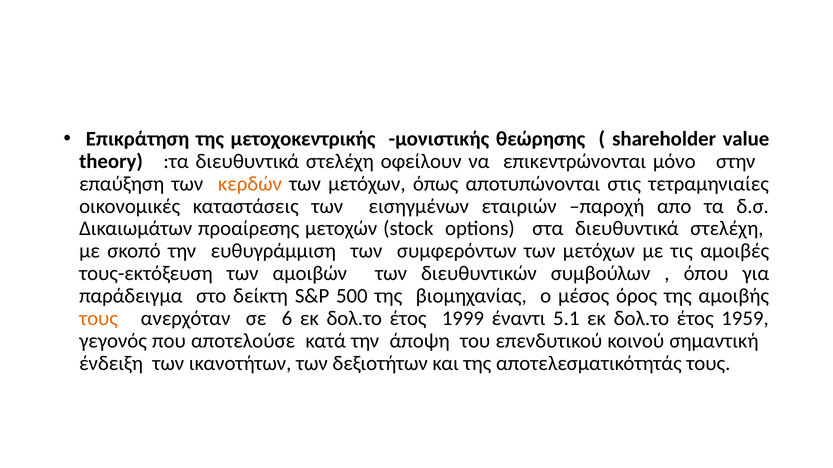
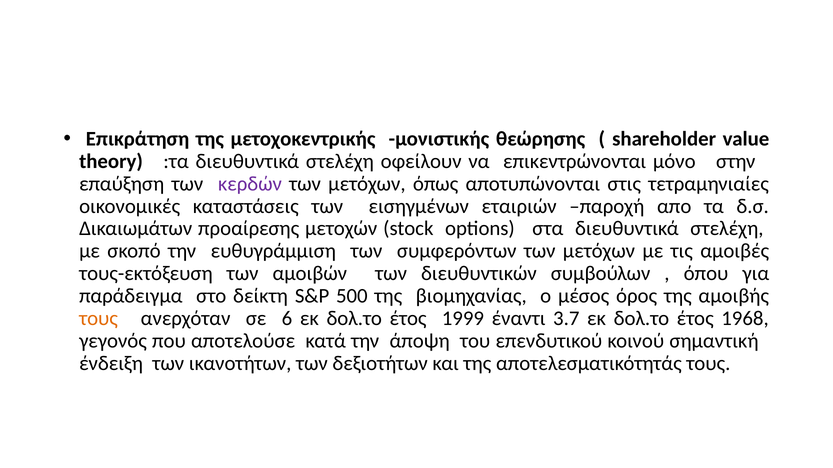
κερδών colour: orange -> purple (250, 184)
5.1: 5.1 -> 3.7 (566, 319)
1959: 1959 -> 1968 (745, 319)
